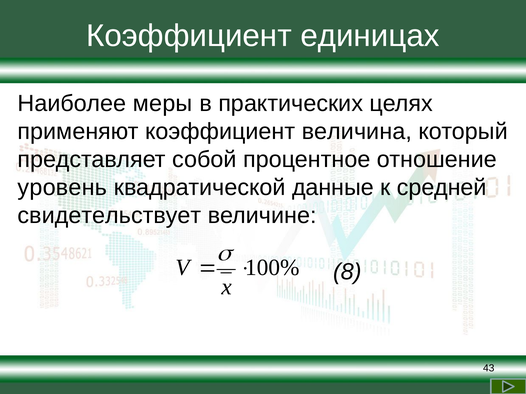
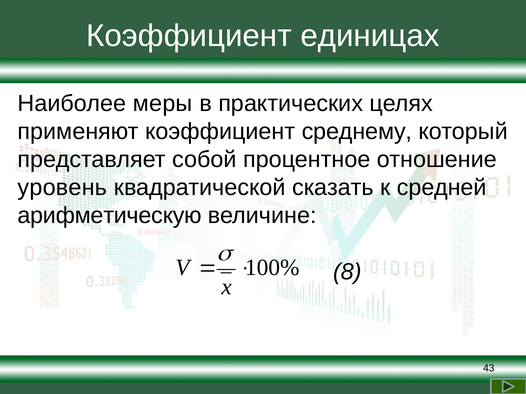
величина: величина -> среднему (357, 132)
данные: данные -> сказать (333, 188)
свидетельствует: свидетельствует -> арифметическую (110, 216)
